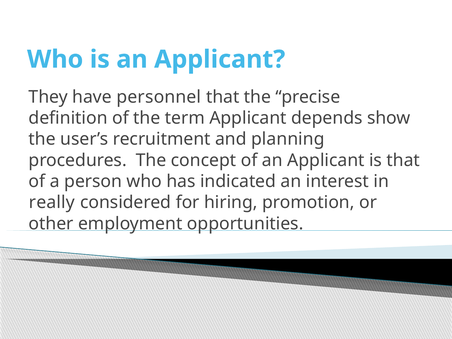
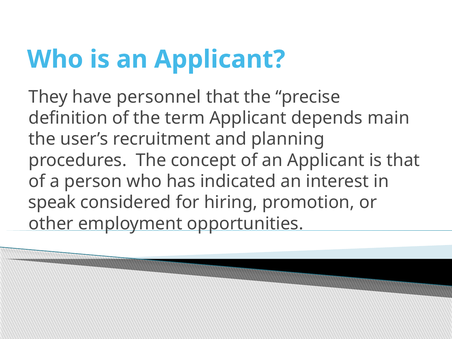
show: show -> main (389, 118)
really: really -> speak (52, 202)
